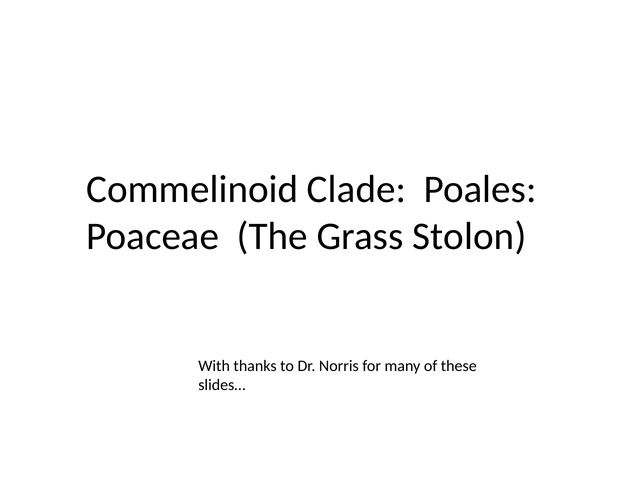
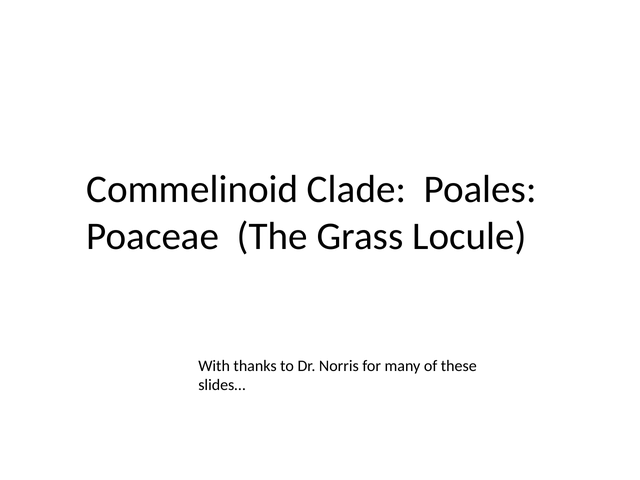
Stolon: Stolon -> Locule (469, 236)
